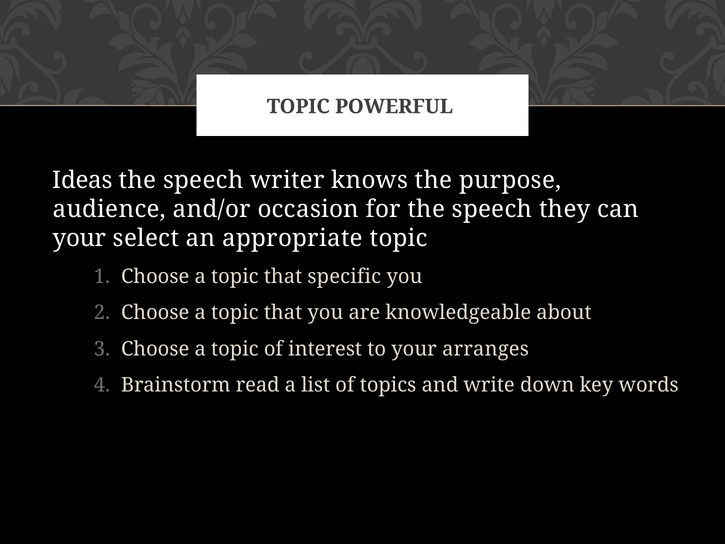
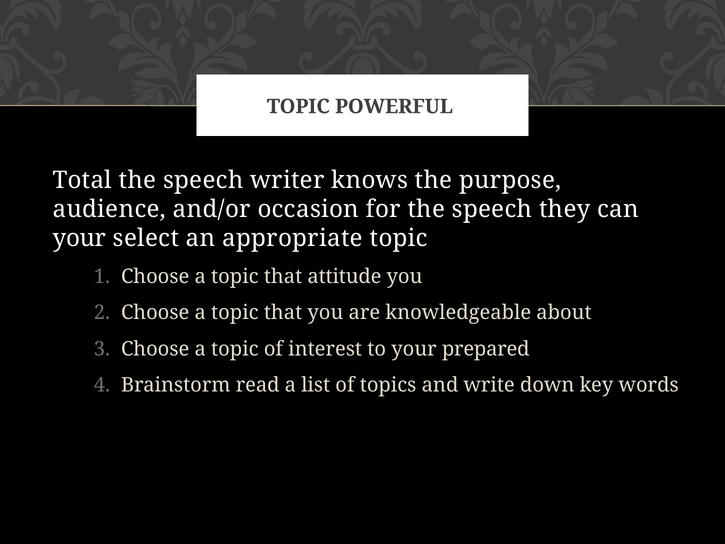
Ideas: Ideas -> Total (82, 180)
specific: specific -> attitude (344, 276)
arranges: arranges -> prepared (486, 349)
